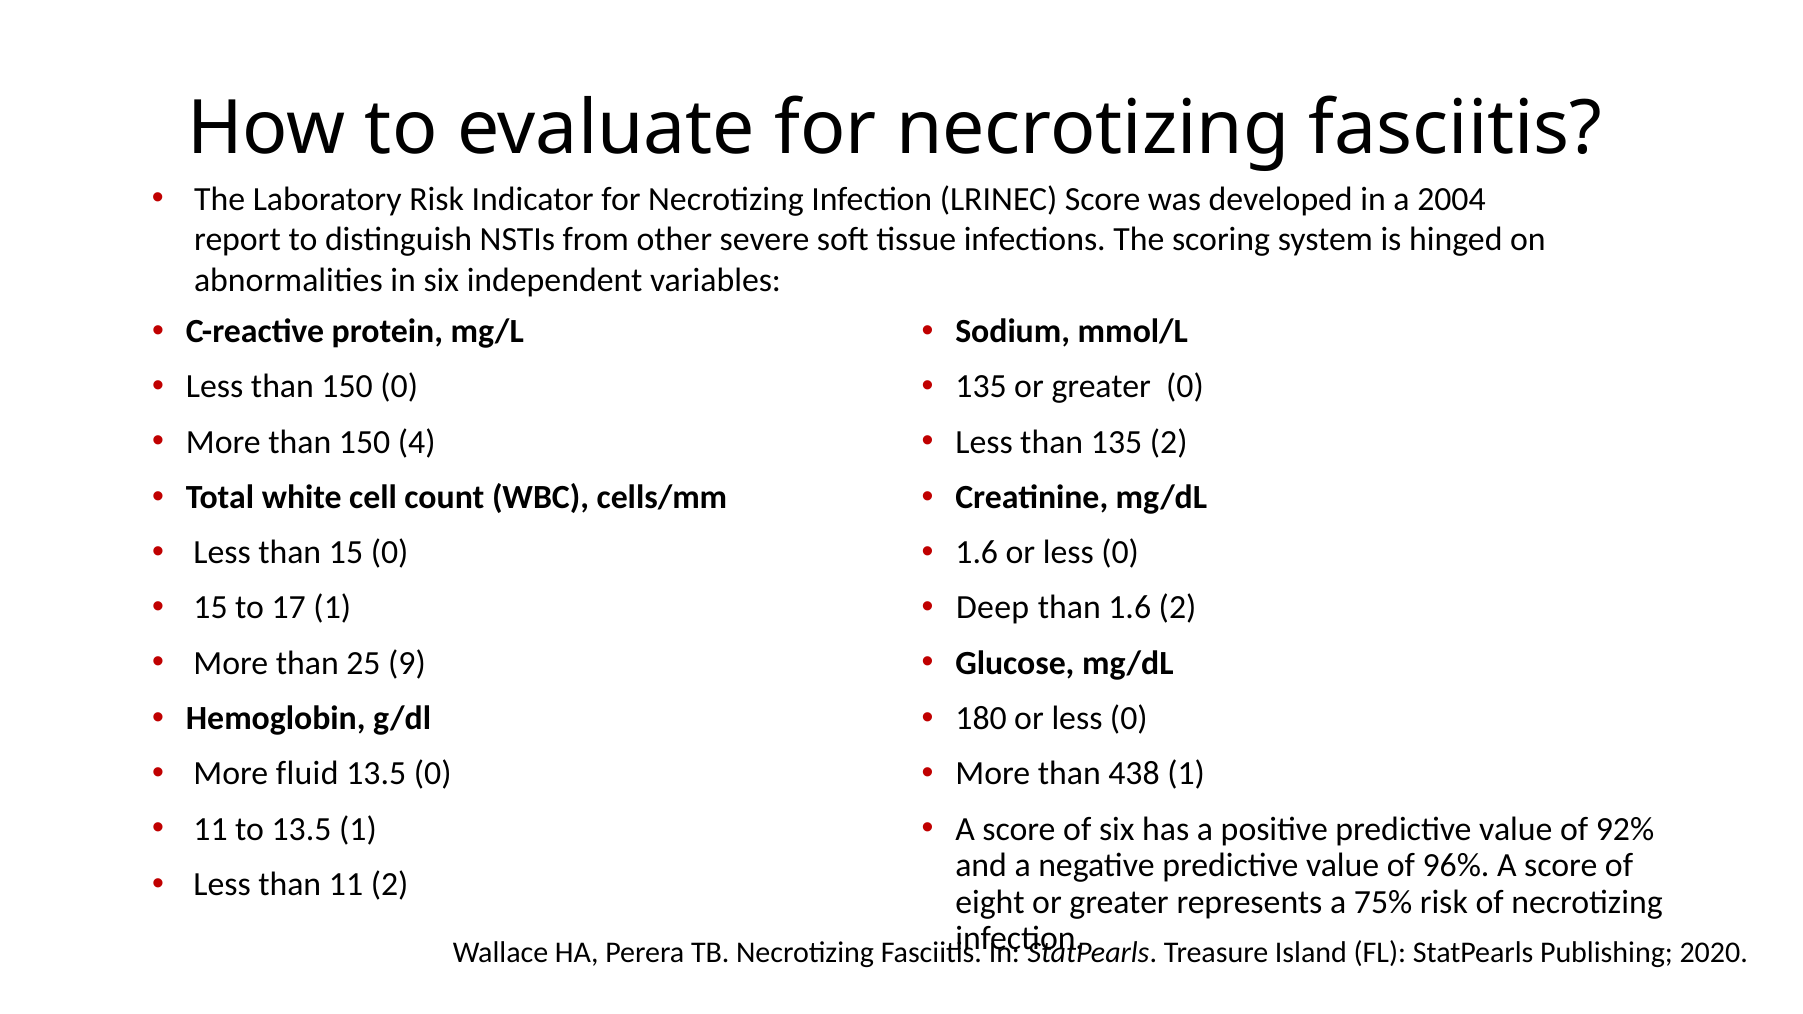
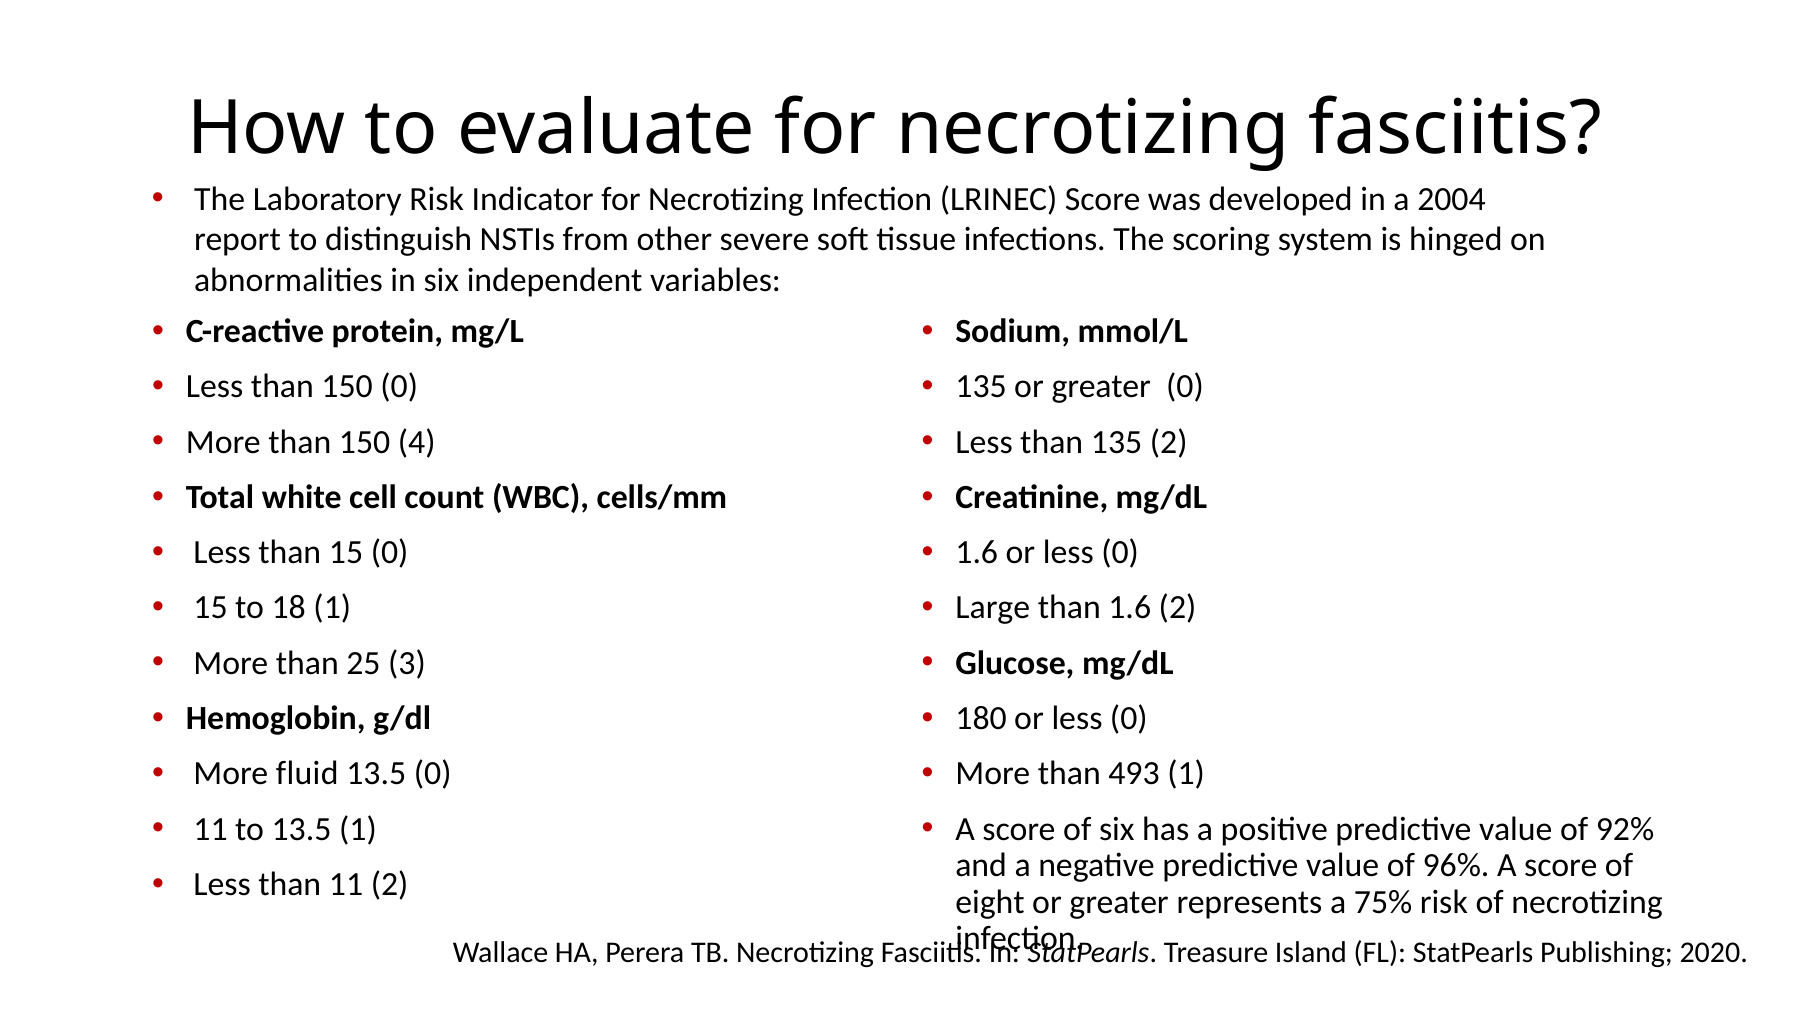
17: 17 -> 18 (289, 608)
Deep: Deep -> Large (993, 608)
9: 9 -> 3 (407, 663)
438: 438 -> 493 (1134, 774)
